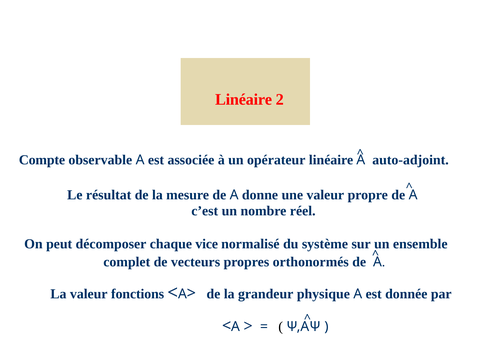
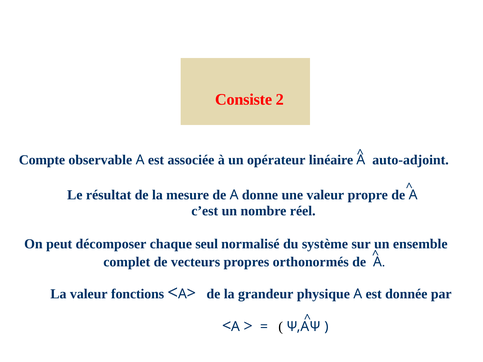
Linéaire: Linéaire -> Consiste (244, 99)
vice: vice -> seul (207, 244)
